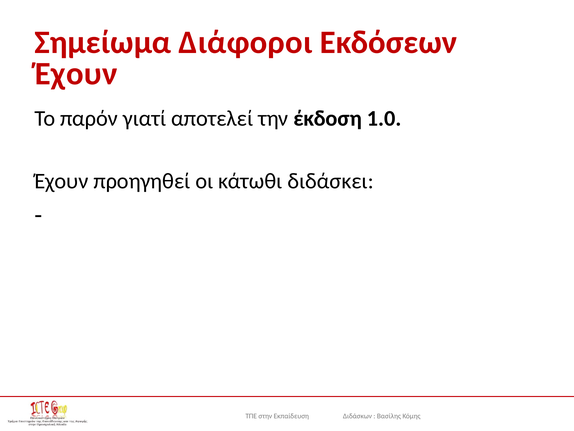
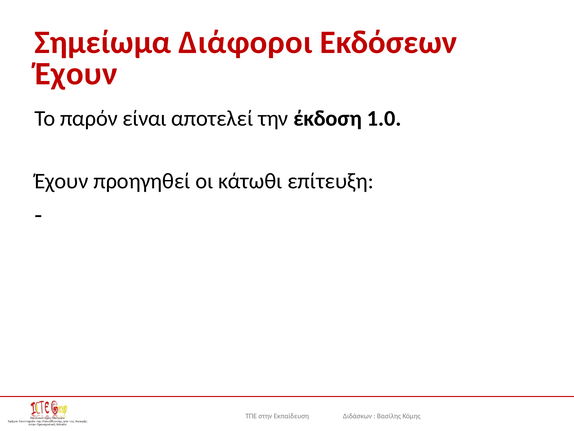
γιατί: γιατί -> είναι (145, 118)
διδάσκει: διδάσκει -> επίτευξη (331, 181)
